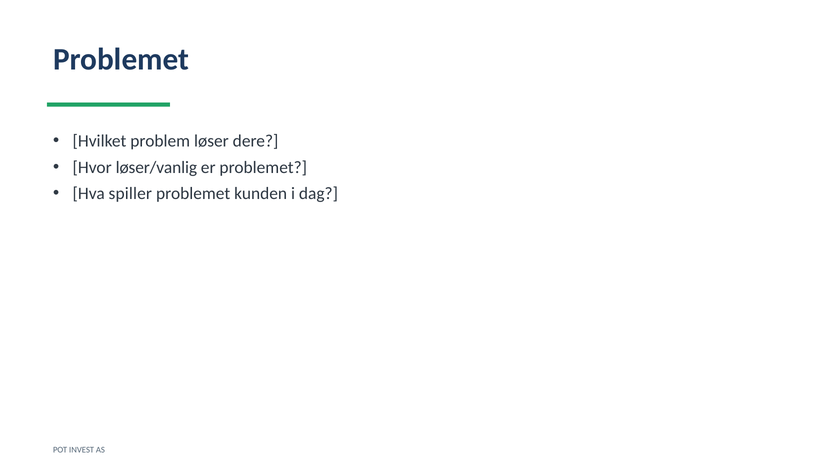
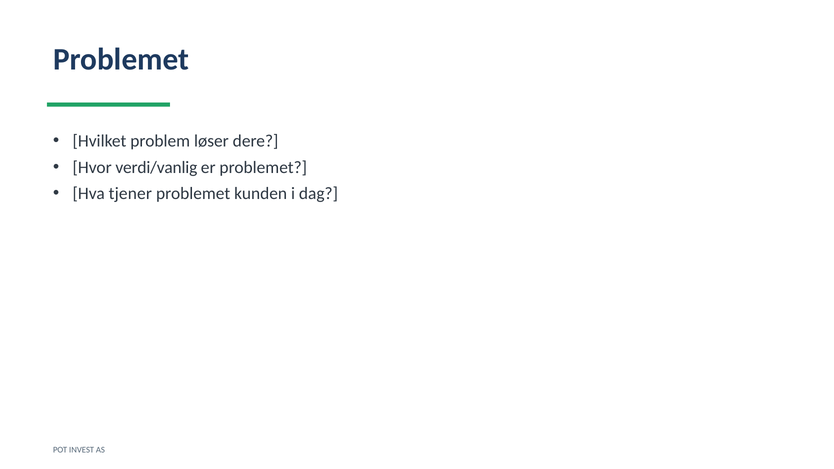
løser/vanlig: løser/vanlig -> verdi/vanlig (156, 167)
spiller: spiller -> tjener (130, 193)
